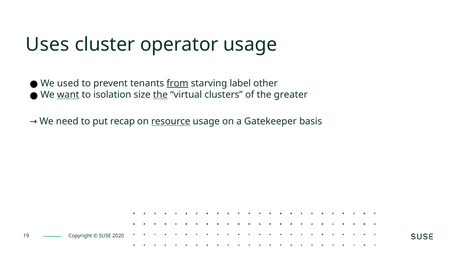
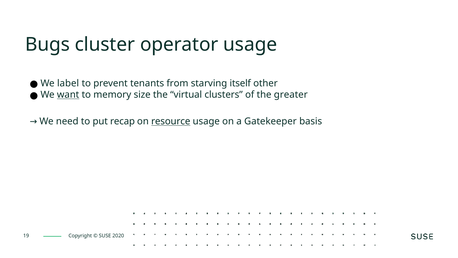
Uses: Uses -> Bugs (48, 44)
used: used -> label (68, 83)
from underline: present -> none (177, 83)
label: label -> itself (240, 83)
isolation: isolation -> memory (112, 95)
the underline: present -> none (160, 95)
